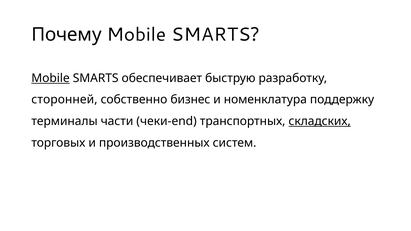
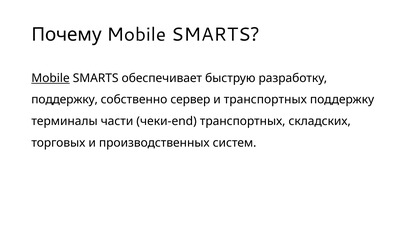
сторонней: сторонней -> поддержку (65, 100)
бизнес: бизнес -> сервер (190, 100)
и номенклатура: номенклатура -> транспортных (265, 100)
складских underline: present -> none (320, 121)
